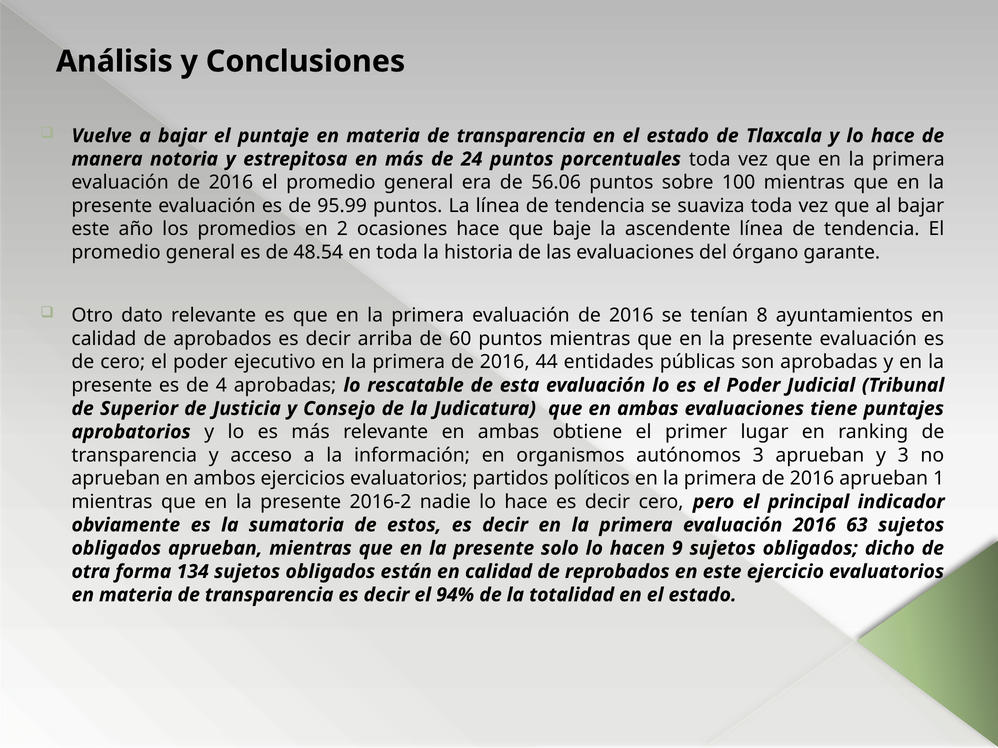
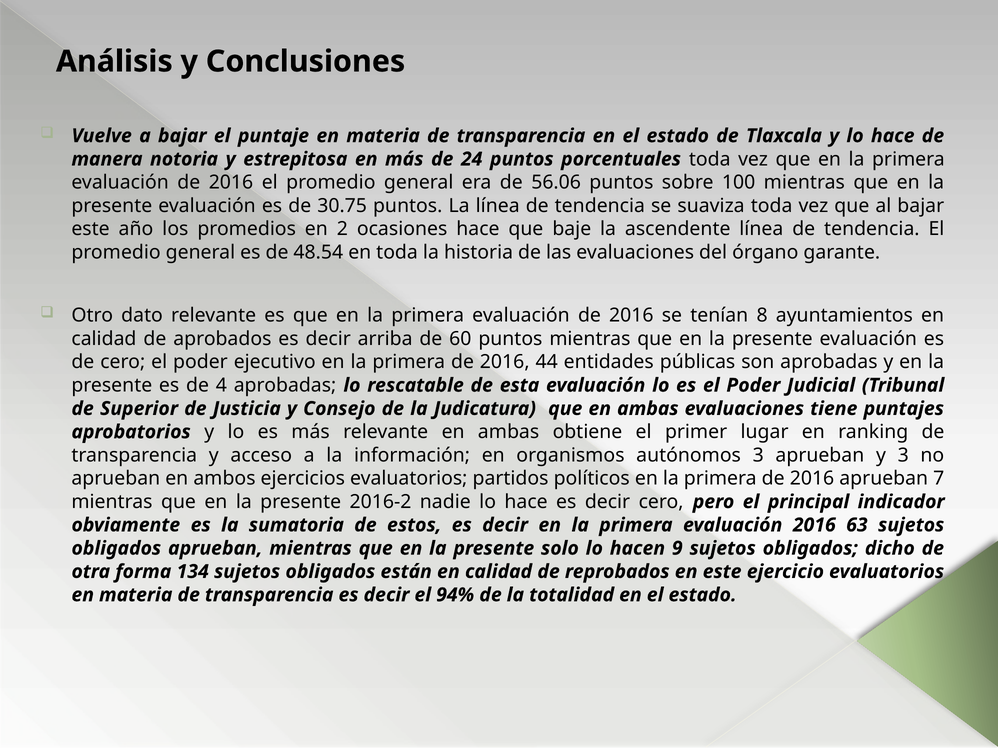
95.99: 95.99 -> 30.75 (342, 206)
1: 1 -> 7 (939, 479)
